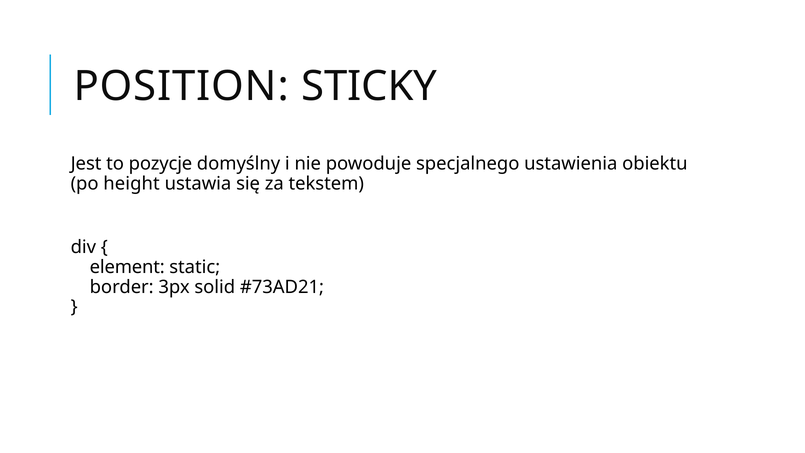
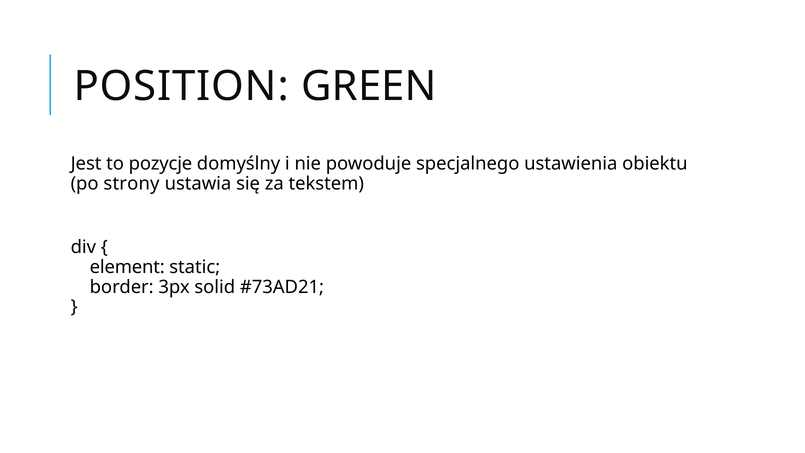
STICKY: STICKY -> GREEN (369, 86)
height: height -> strony (131, 184)
